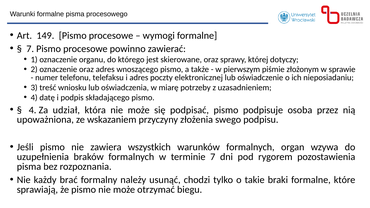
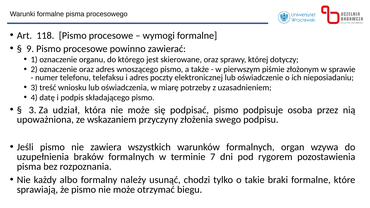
149: 149 -> 118 (45, 36)
7: 7 -> 9 (30, 49)
4: 4 -> 3 (33, 110)
brać: brać -> albo (69, 180)
